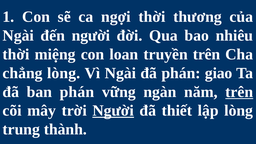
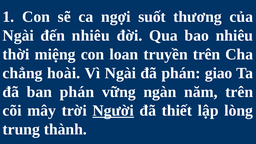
ngợi thời: thời -> suốt (152, 17)
đến người: người -> nhiêu (91, 36)
chẳng lòng: lòng -> hoài (64, 73)
trên underline: present -> none (239, 92)
